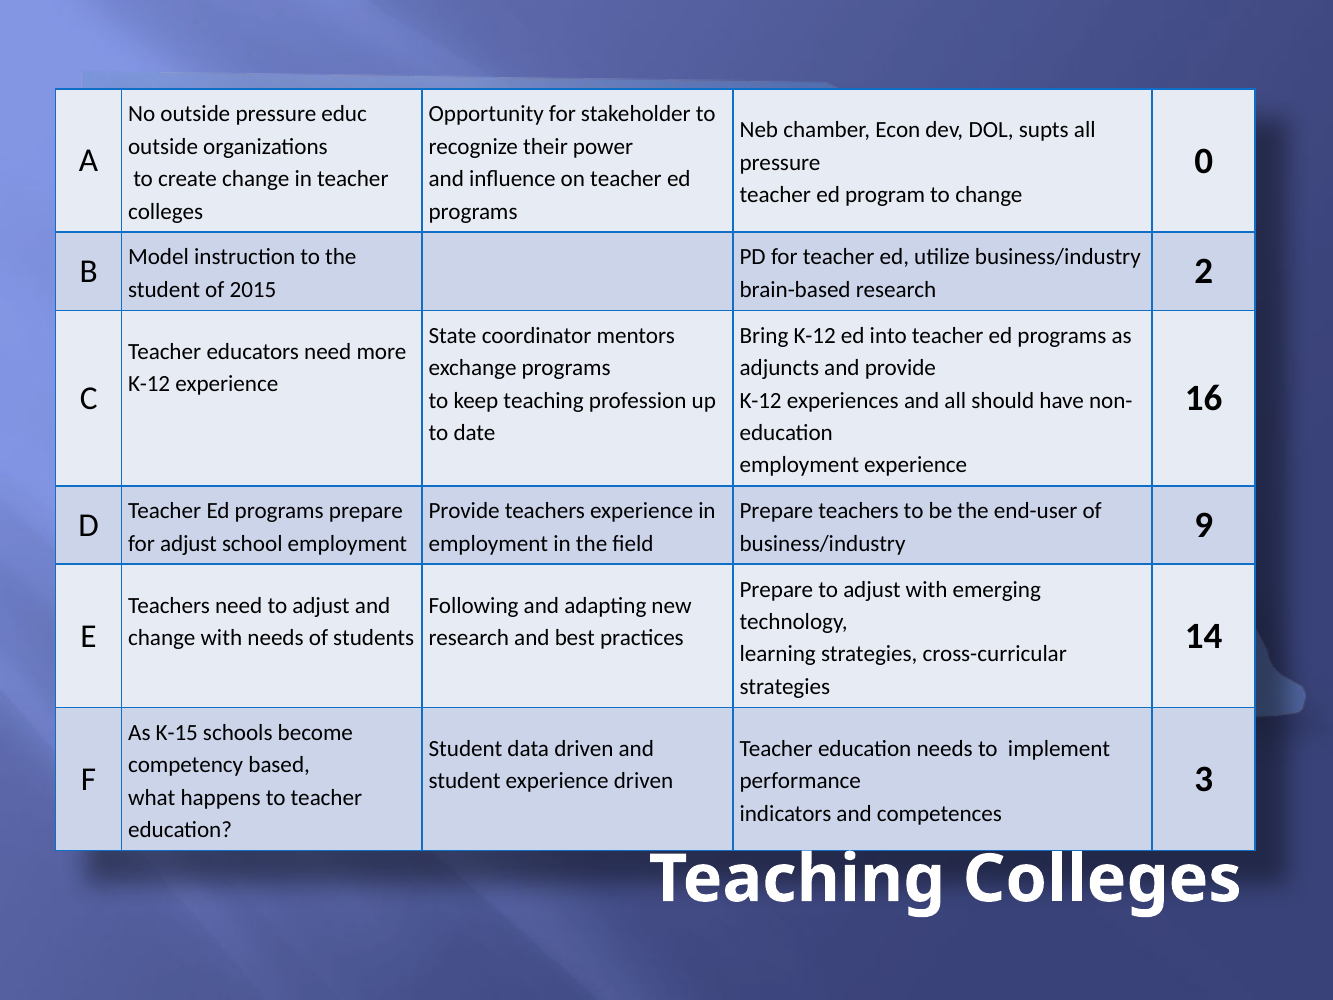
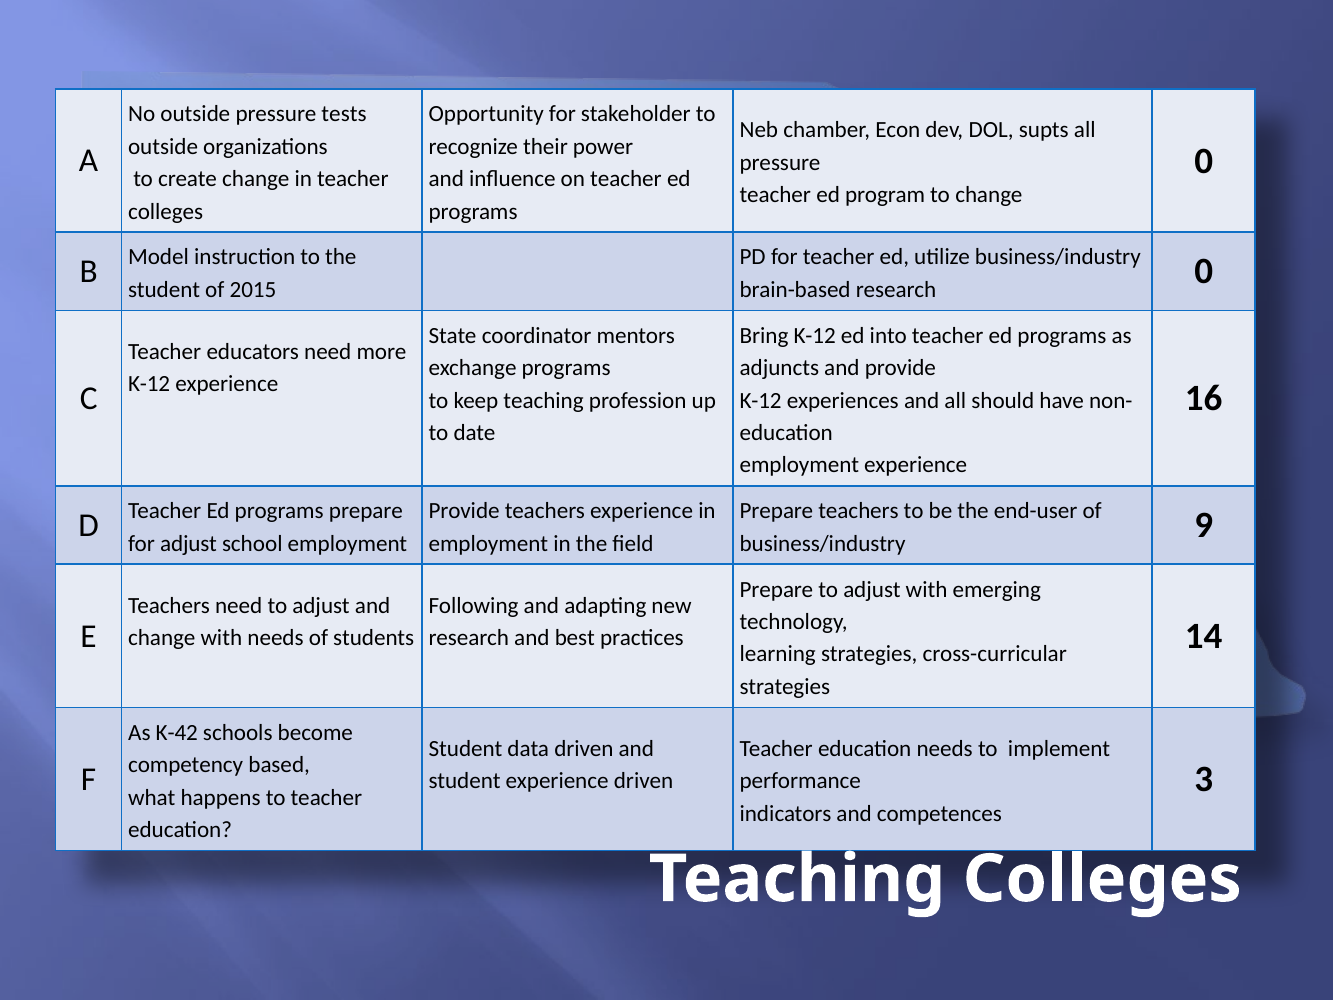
educ: educ -> tests (344, 114)
research 2: 2 -> 0 (1204, 271)
K-15: K-15 -> K-42 (177, 732)
